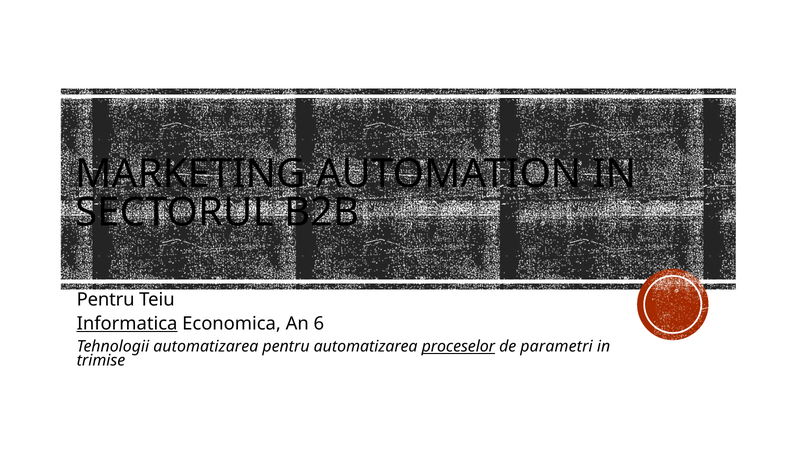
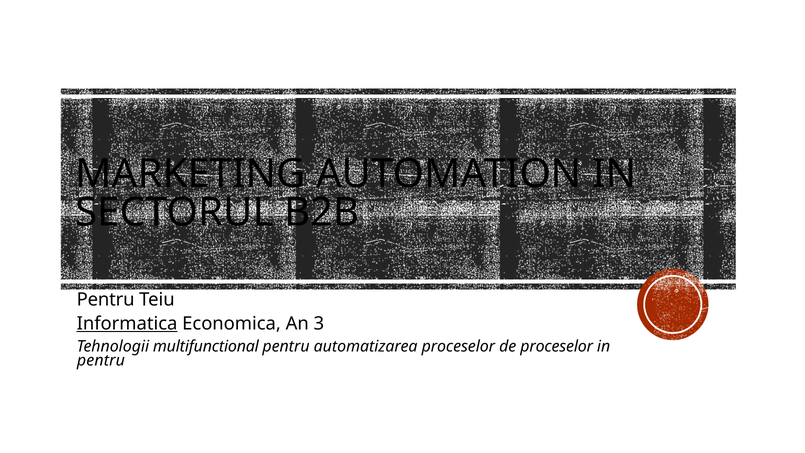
6: 6 -> 3 (319, 323)
Tehnologii automatizarea: automatizarea -> multifunctional (206, 346)
proceselor underline: present -> none (458, 346)
de parametri: parametri -> proceselor (557, 346)
trimise: trimise -> pentru (101, 360)
